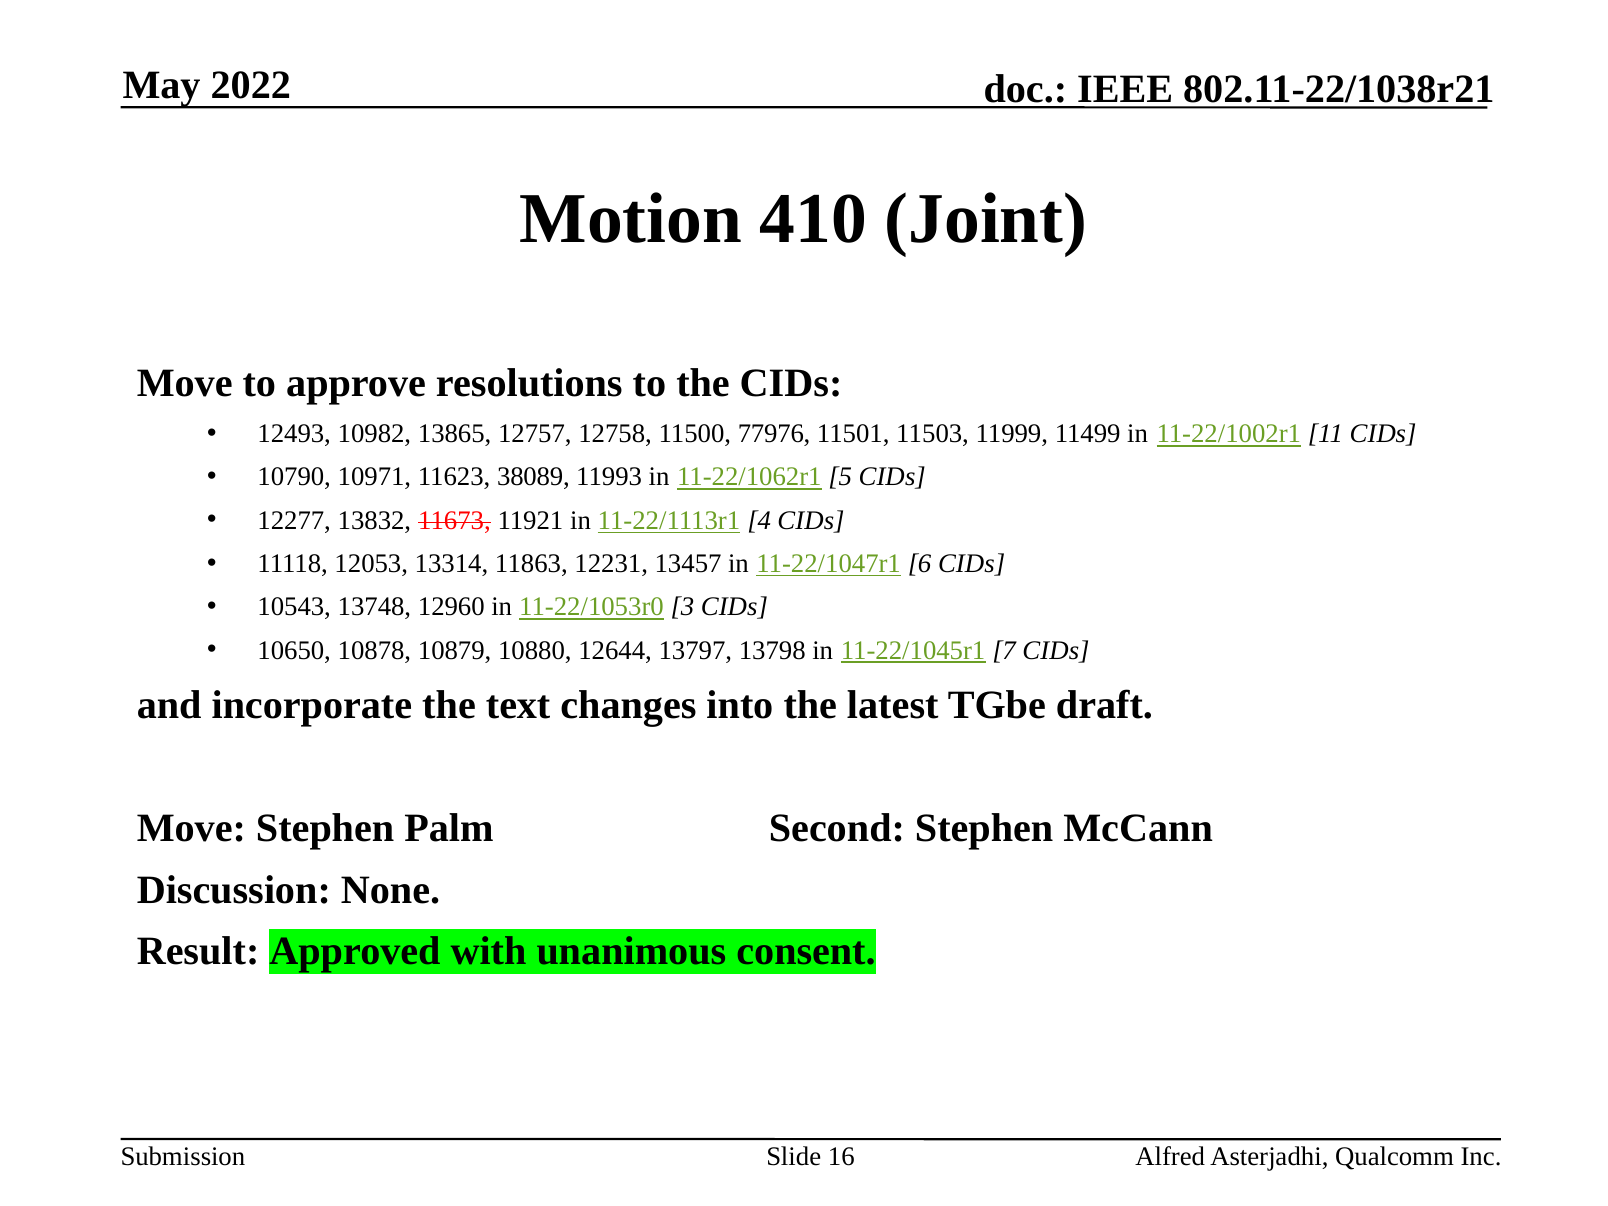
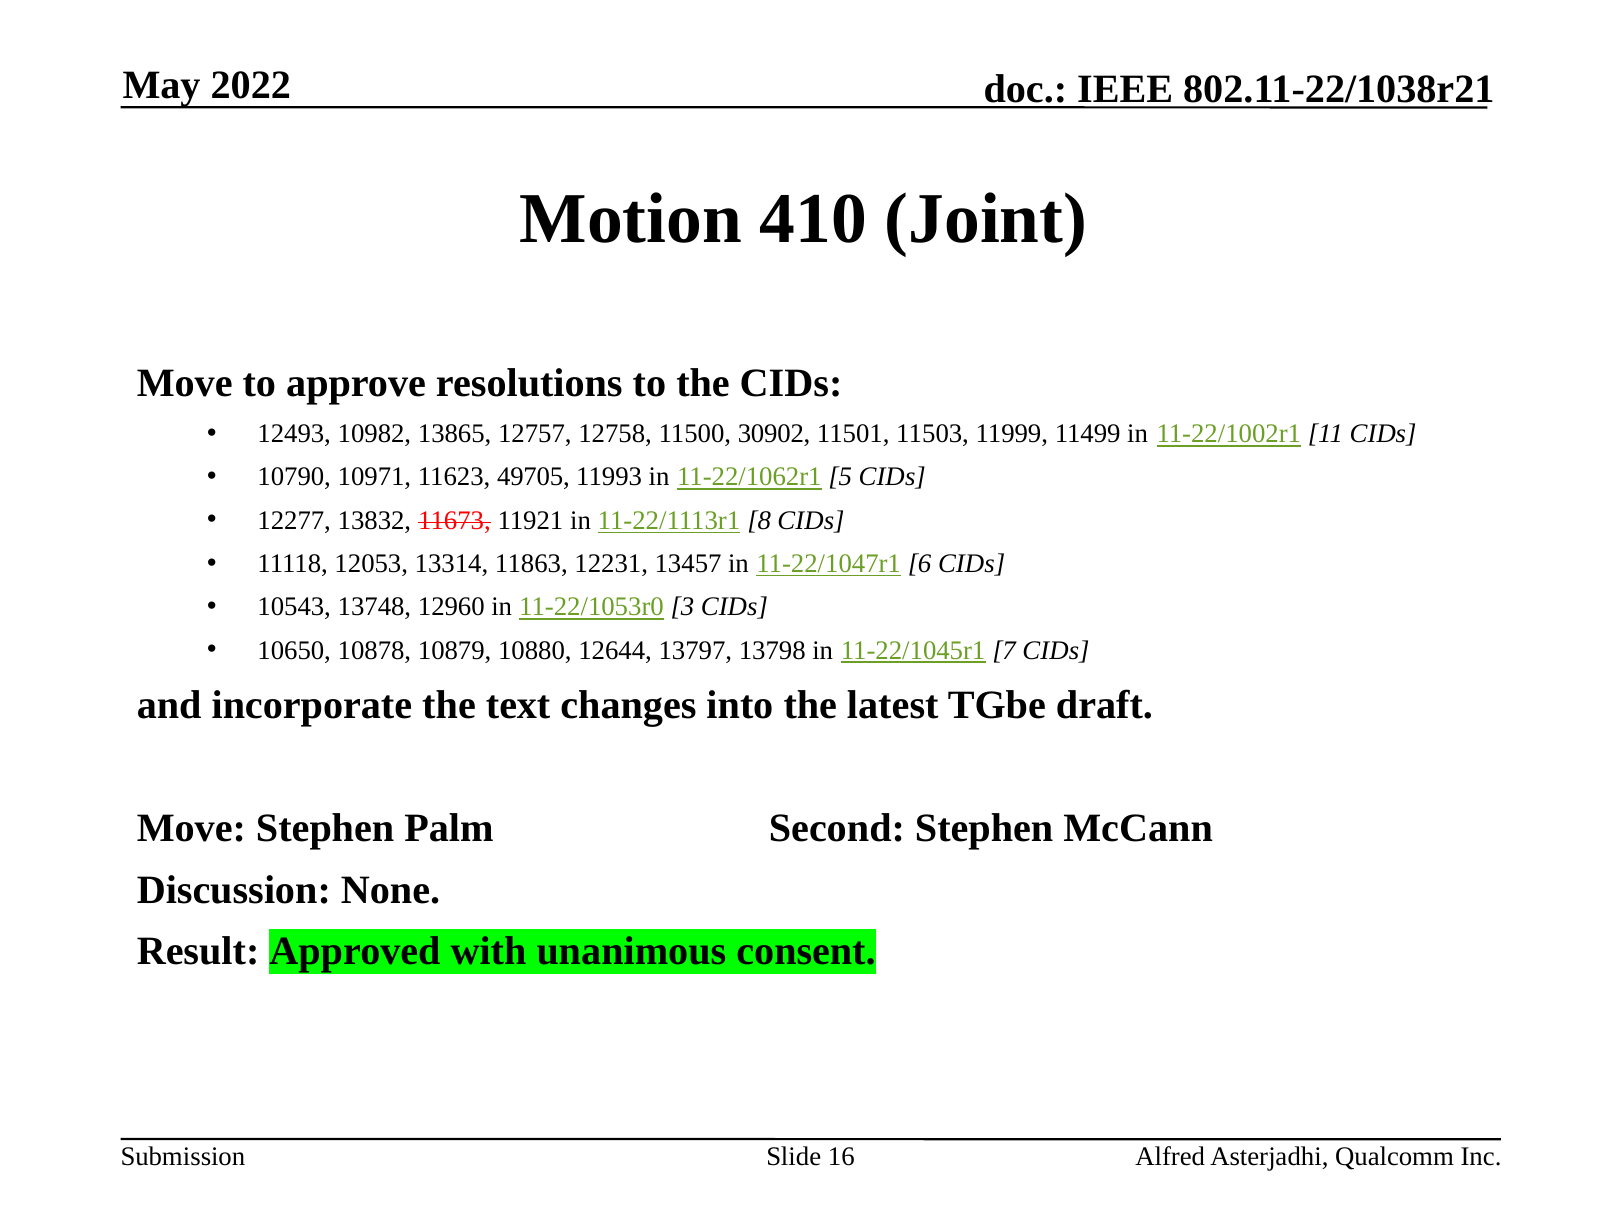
77976: 77976 -> 30902 (774, 434)
38089: 38089 -> 49705 (533, 477)
4: 4 -> 8 (759, 520)
